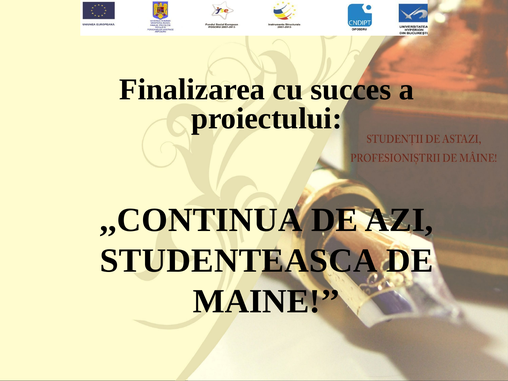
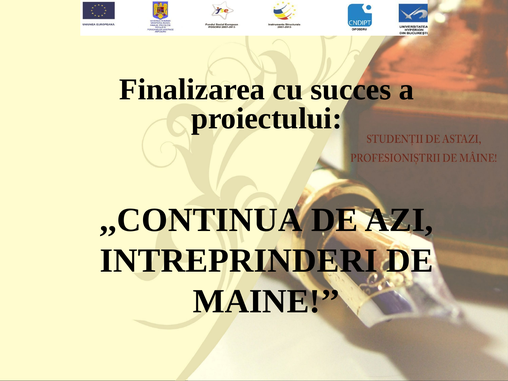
STUDENTEASCA: STUDENTEASCA -> INTREPRINDERI (239, 261)
